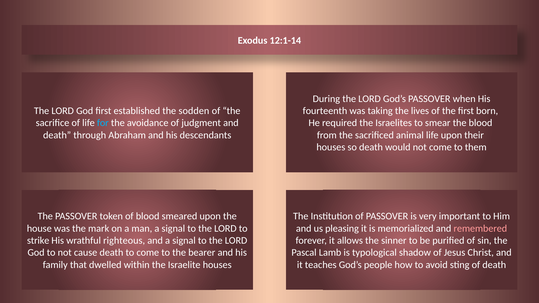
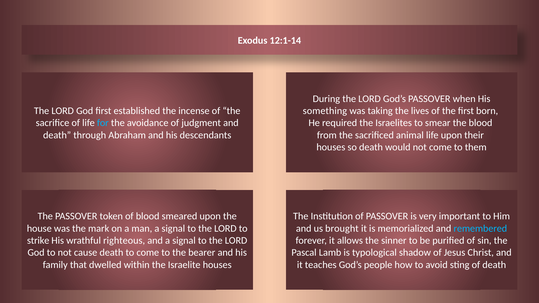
sodden: sodden -> incense (194, 111)
fourteenth: fourteenth -> something (325, 111)
pleasing: pleasing -> brought (342, 229)
remembered colour: pink -> light blue (480, 229)
